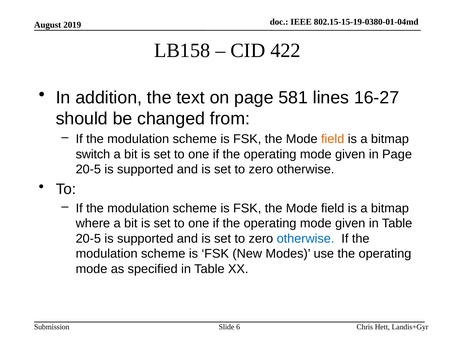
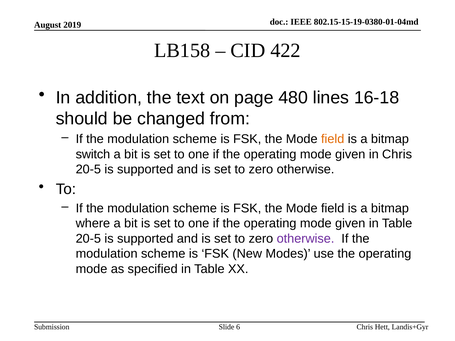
581: 581 -> 480 (293, 98)
16-27: 16-27 -> 16-18 (377, 98)
in Page: Page -> Chris (397, 154)
otherwise colour: blue -> purple (306, 239)
